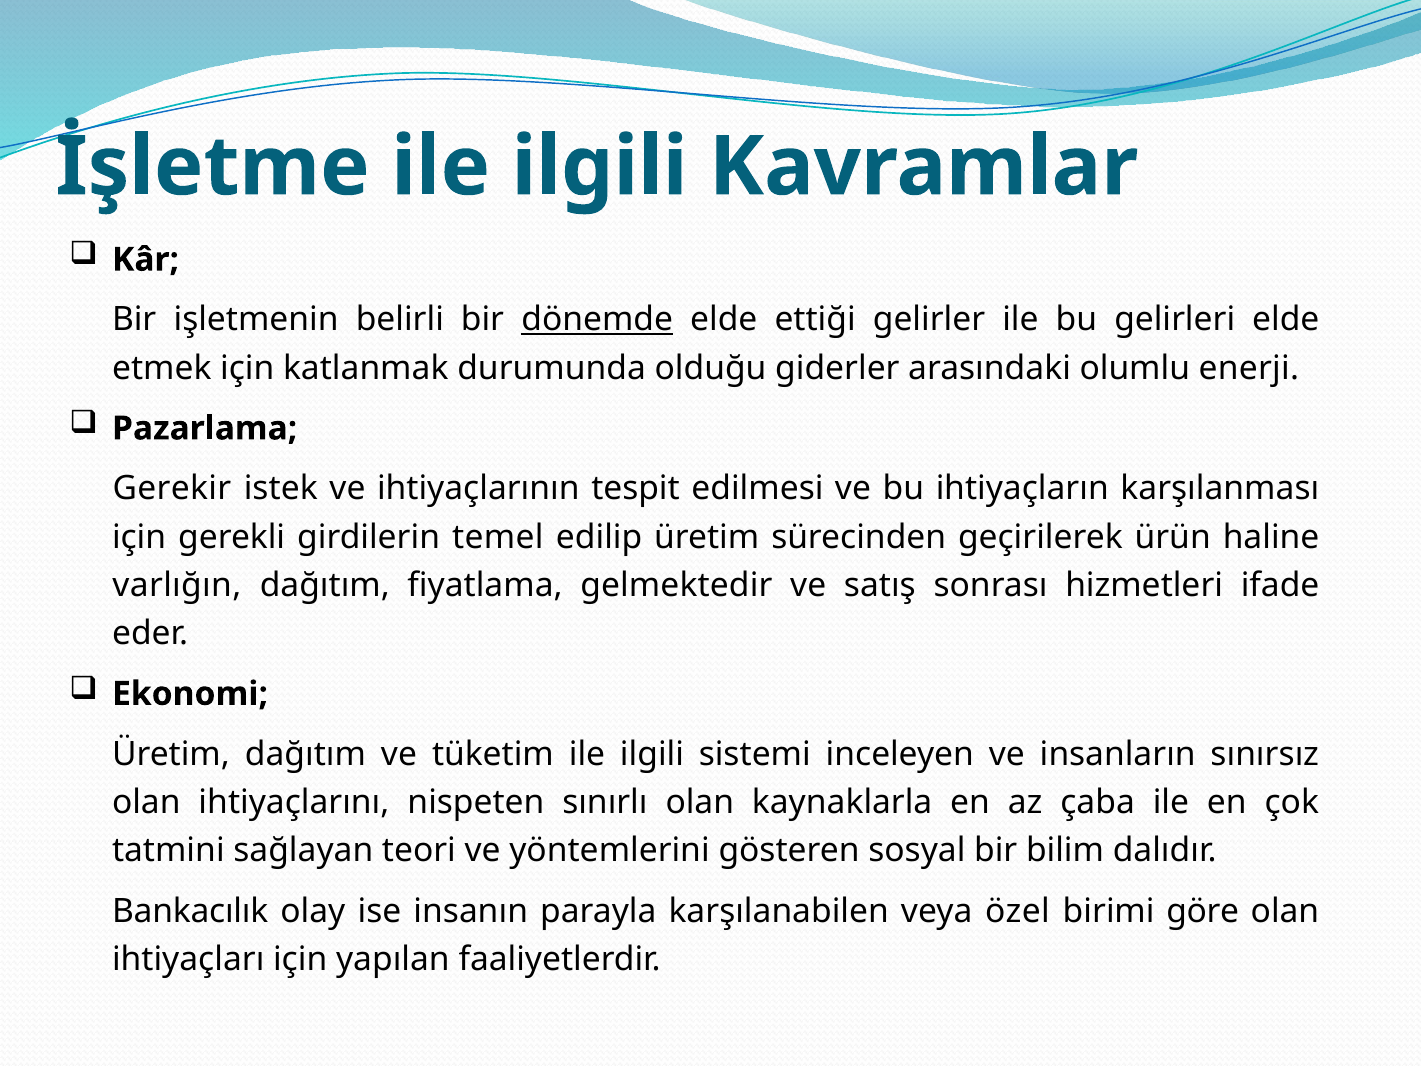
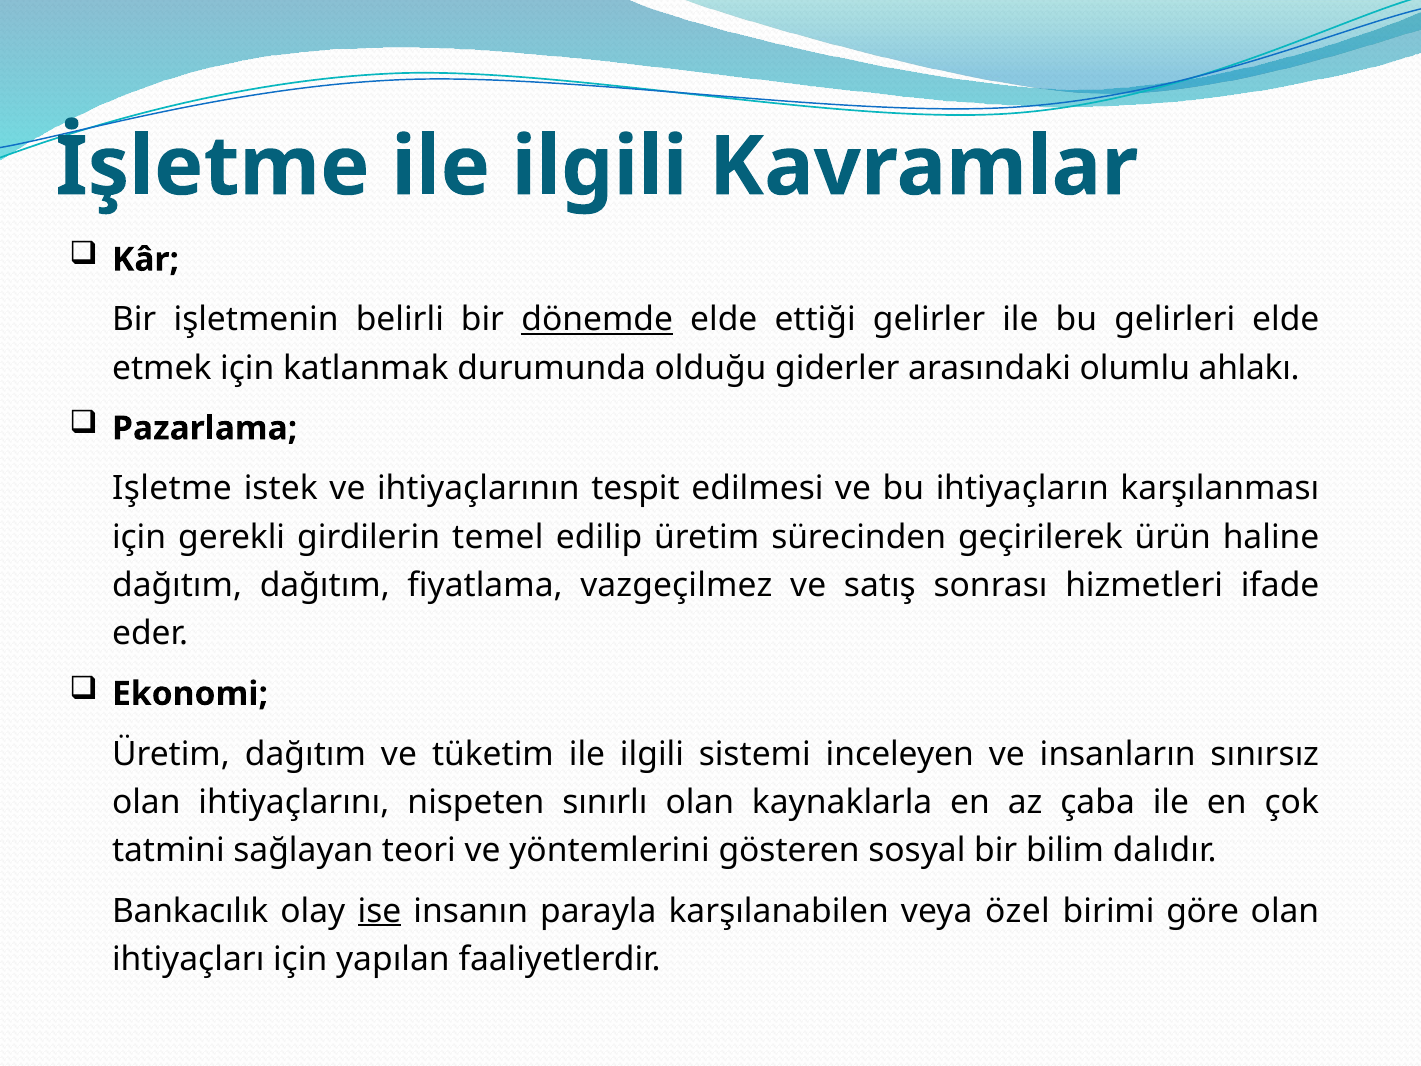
enerji: enerji -> ahlakı (1249, 368)
Gerekir: Gerekir -> Işletme (172, 489)
varlığın: varlığın -> dağıtım (177, 585)
gelmektedir: gelmektedir -> vazgeçilmez (676, 585)
ise underline: none -> present (379, 911)
